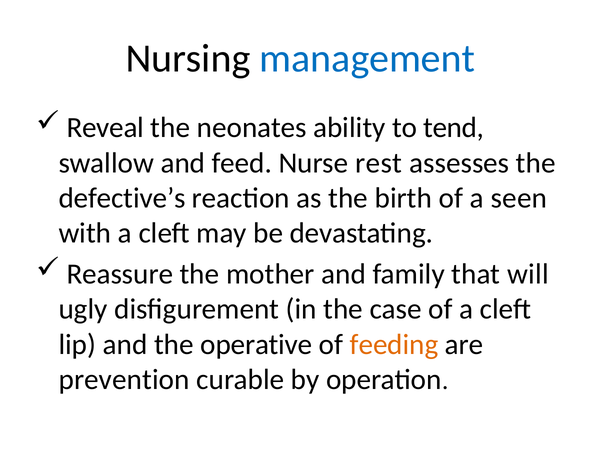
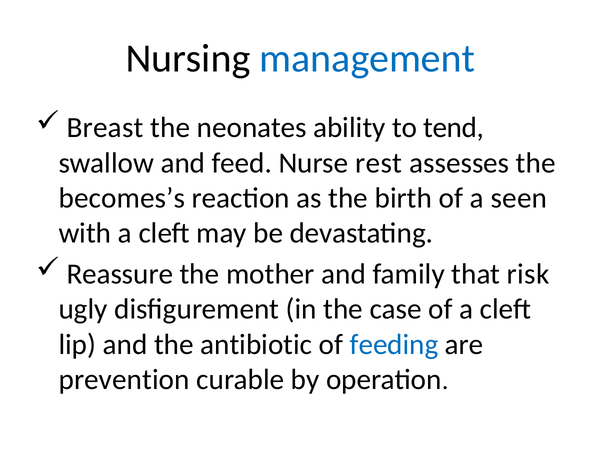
Reveal: Reveal -> Breast (105, 128)
defective’s: defective’s -> becomes’s (122, 198)
will: will -> risk (528, 274)
operative: operative -> antibiotic (256, 344)
feeding colour: orange -> blue (394, 344)
